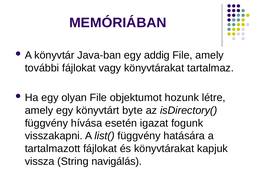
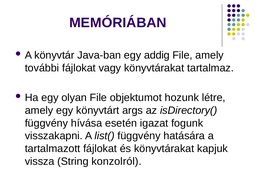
byte: byte -> args (133, 111)
navigálás: navigálás -> konzolról (117, 162)
